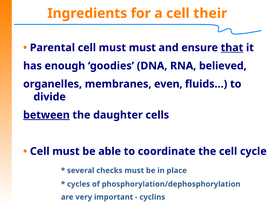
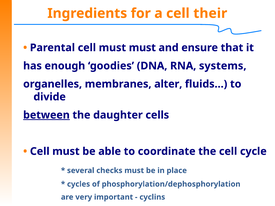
that underline: present -> none (232, 48)
believed: believed -> systems (223, 66)
even: even -> alter (168, 84)
